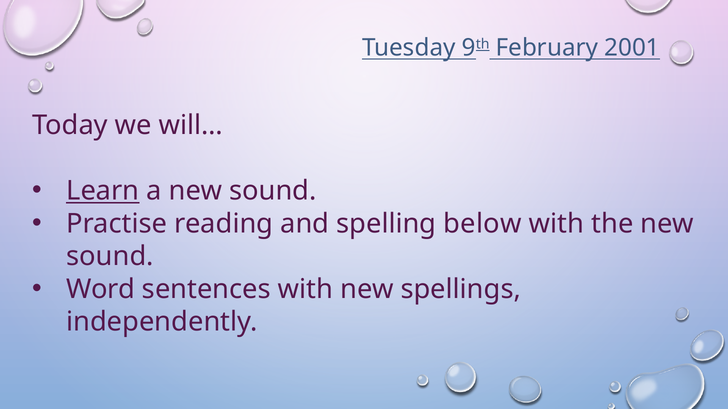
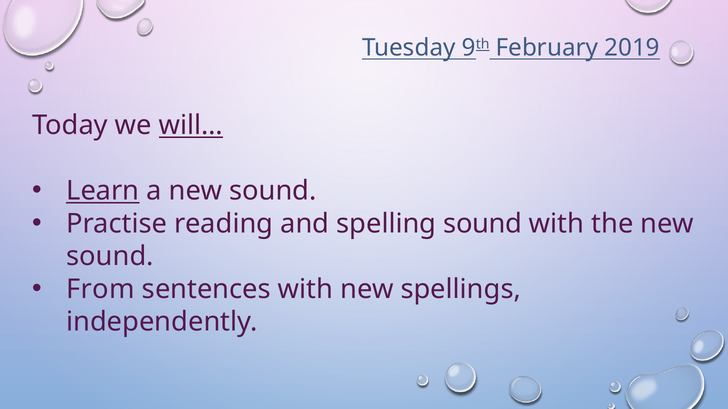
2001: 2001 -> 2019 (632, 48)
will… underline: none -> present (191, 126)
spelling below: below -> sound (483, 224)
Word: Word -> From (100, 289)
